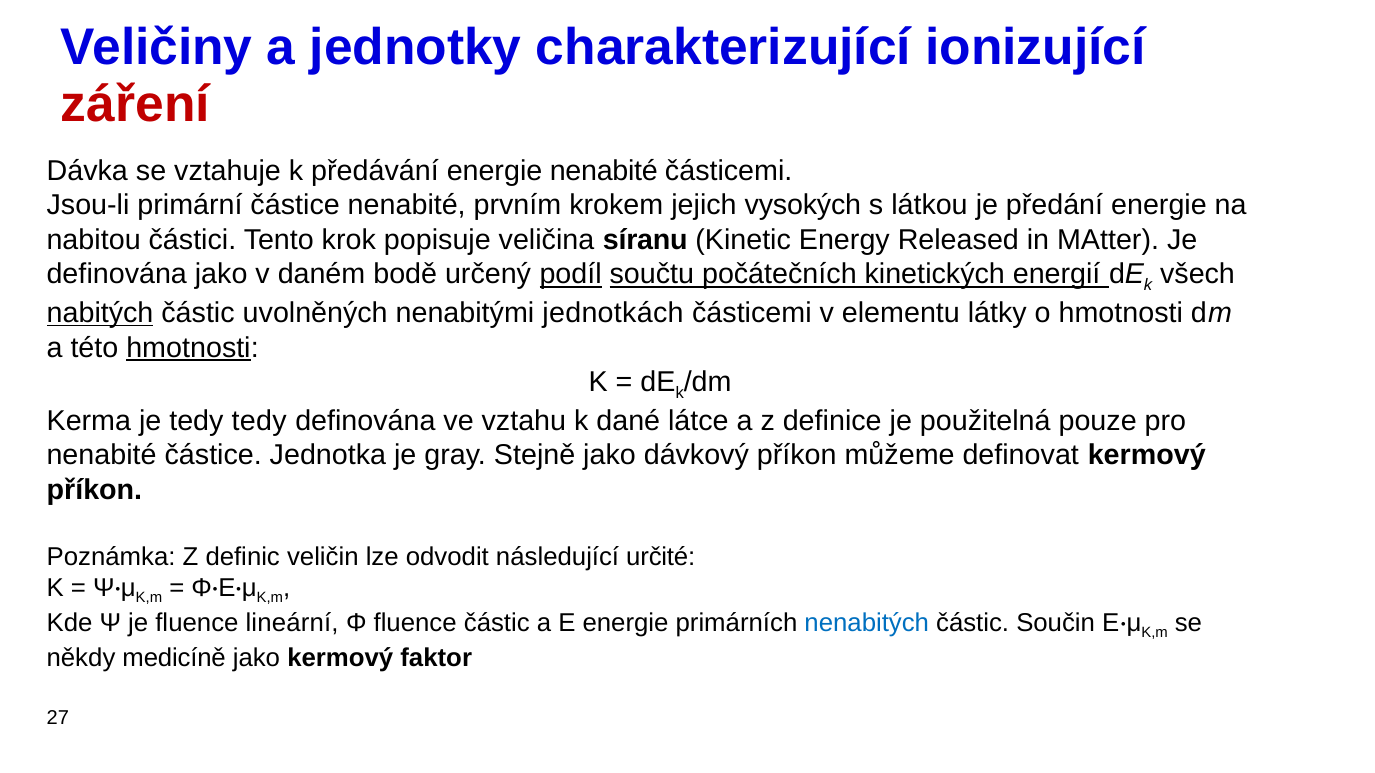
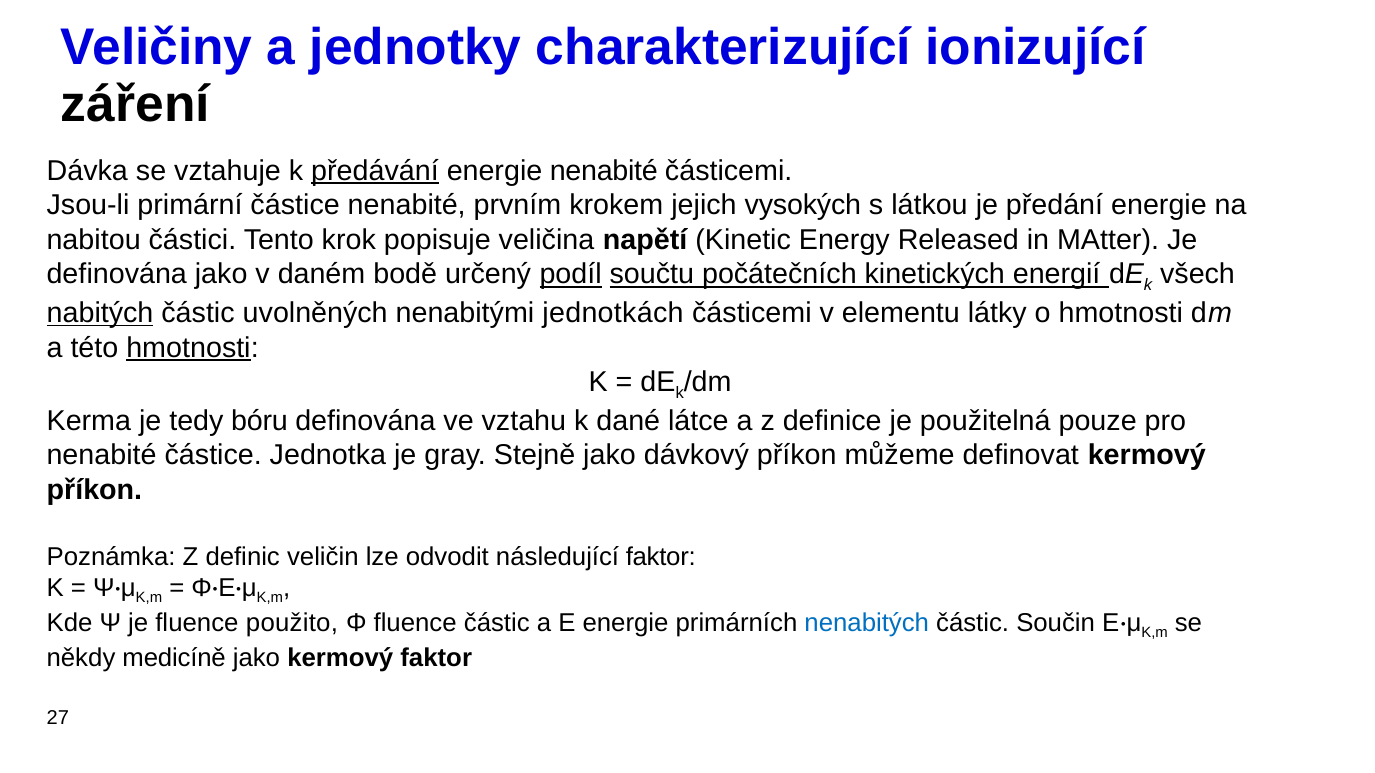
záření colour: red -> black (135, 104)
předávání underline: none -> present (375, 171)
síranu: síranu -> napětí (645, 240)
tedy tedy: tedy -> bóru (259, 421)
následující určité: určité -> faktor (661, 557)
lineární: lineární -> použito (292, 623)
